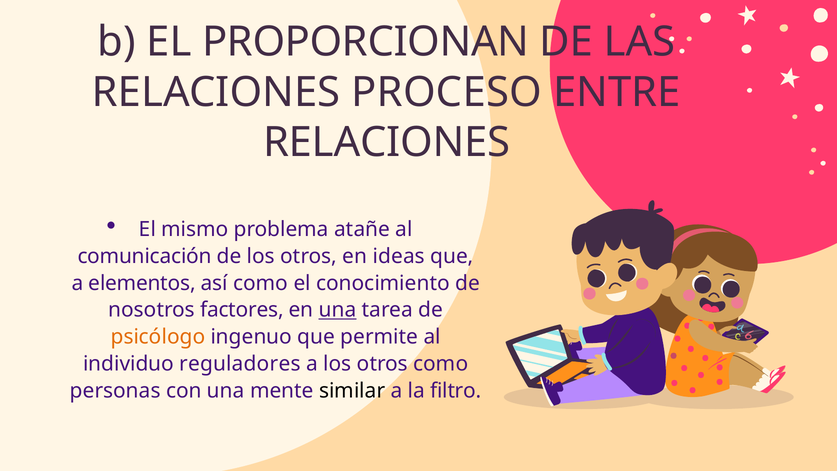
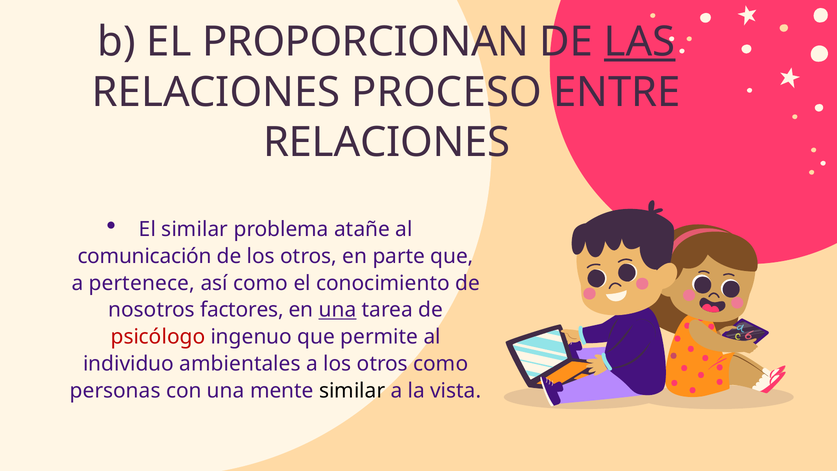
LAS underline: none -> present (640, 42)
El mismo: mismo -> similar (195, 229)
ideas: ideas -> parte (399, 256)
elementos: elementos -> pertenece (142, 283)
psicólogo colour: orange -> red (158, 337)
reguladores: reguladores -> ambientales (240, 364)
filtro: filtro -> vista (456, 391)
